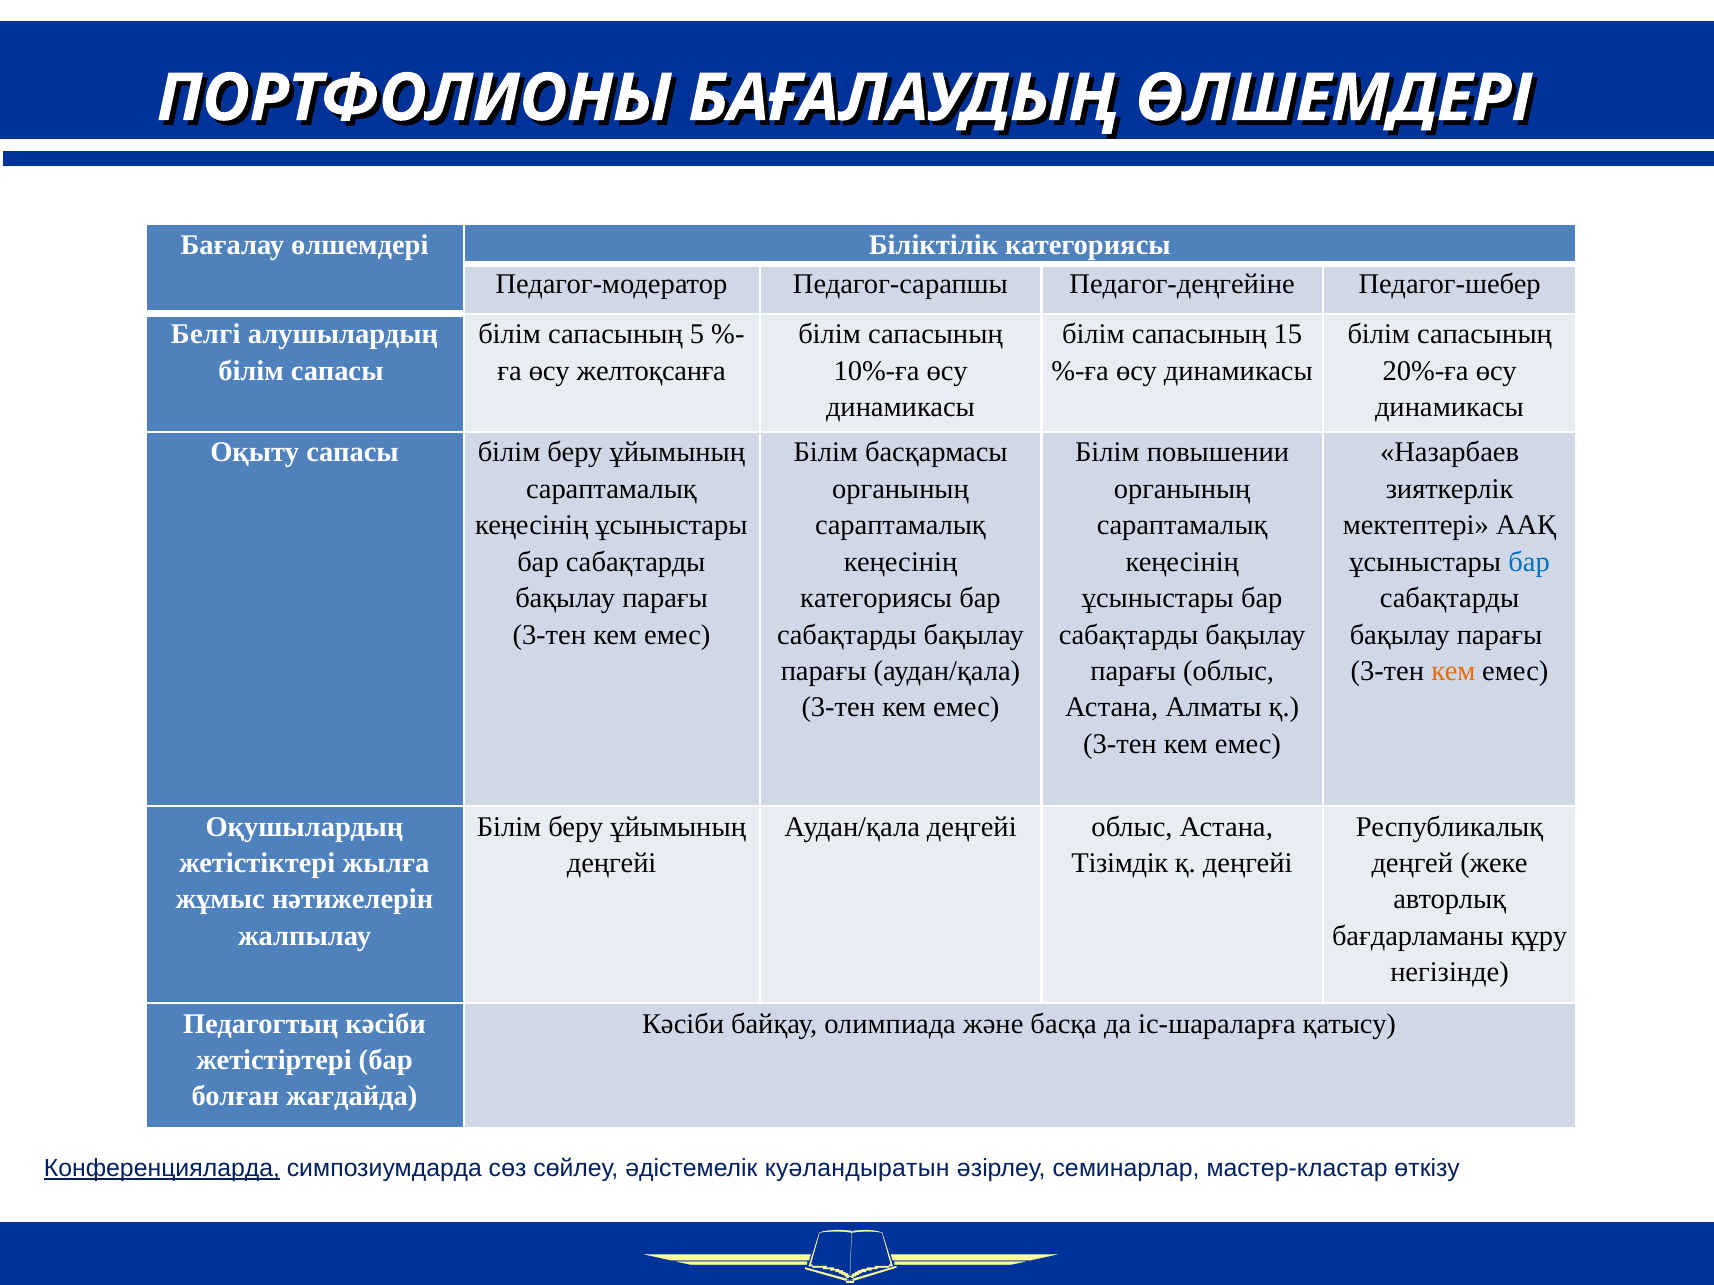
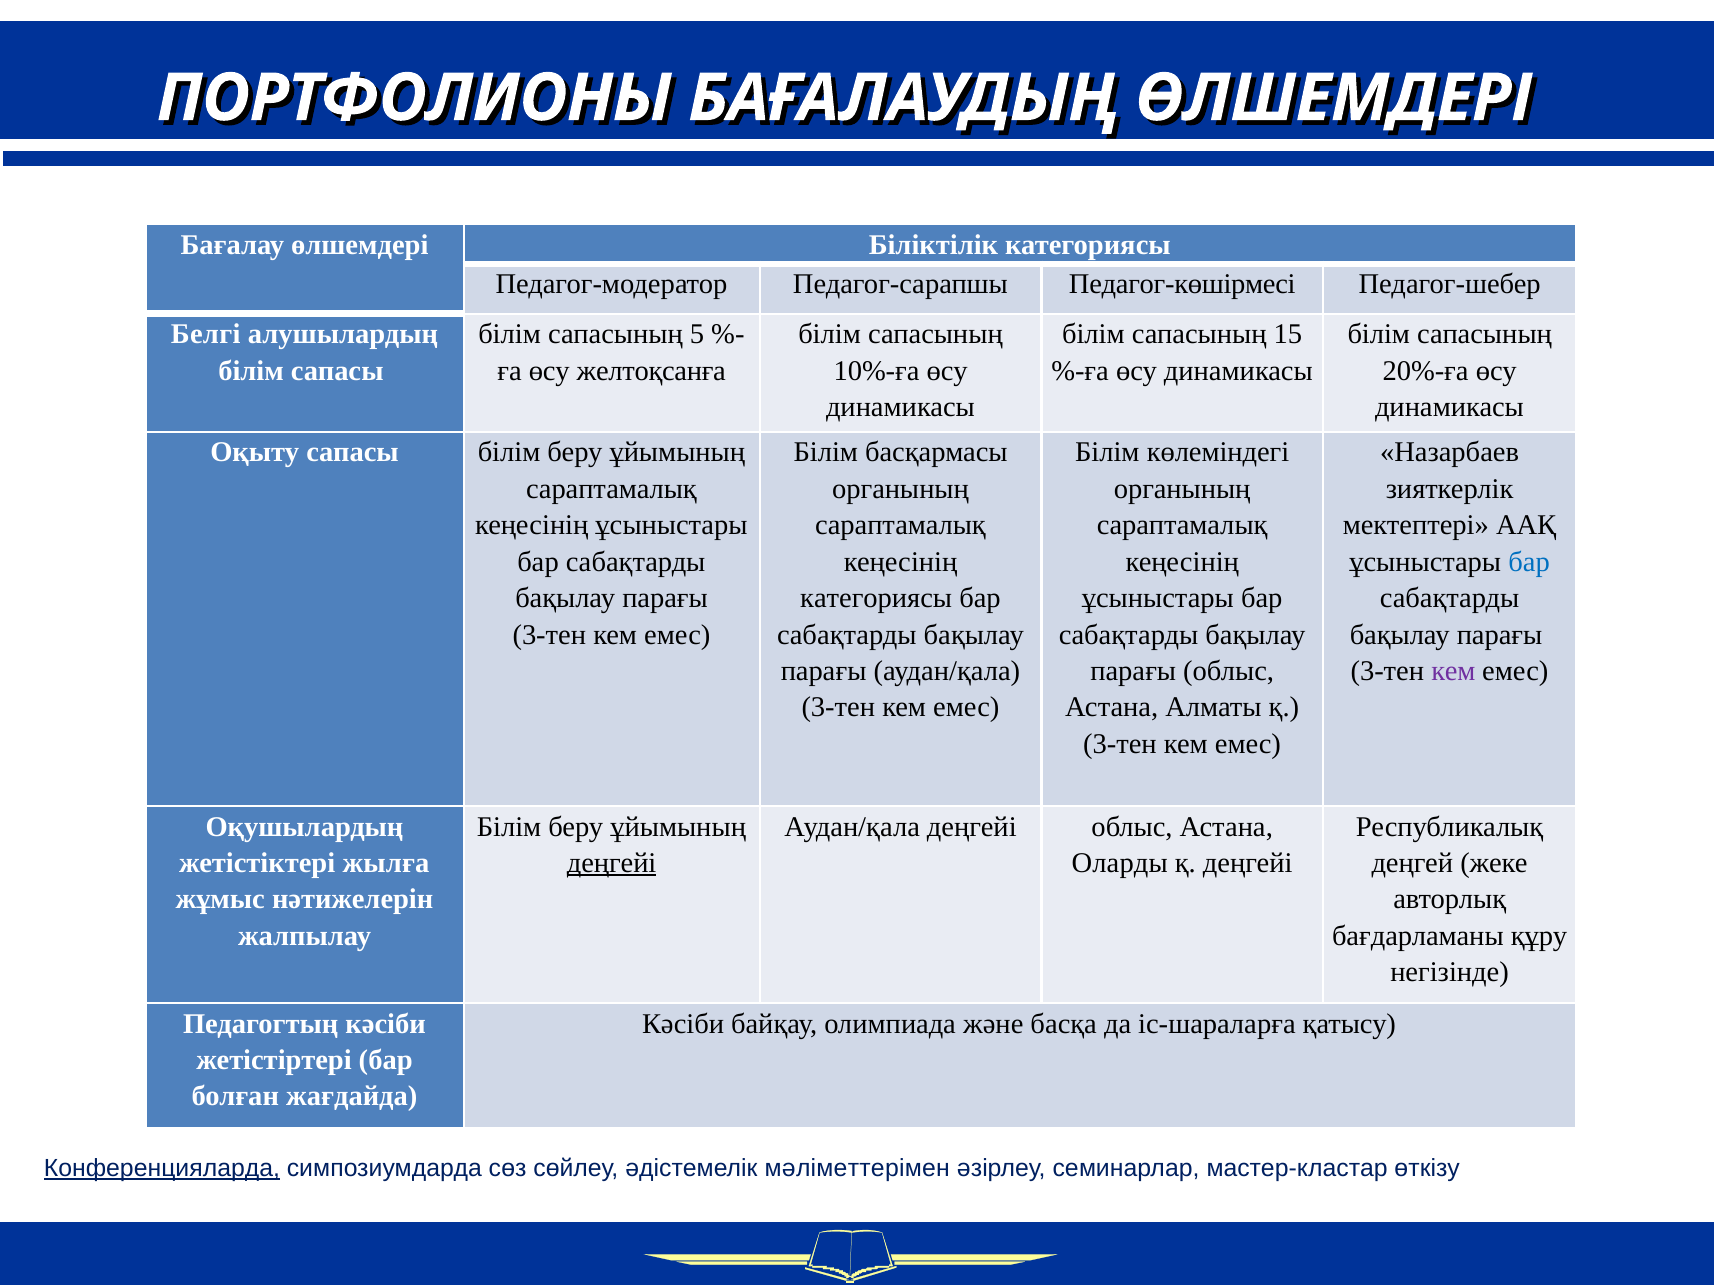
Педагог-деңгейіне: Педагог-деңгейіне -> Педагог-көшірмесі (1182, 285)
повышении: повышении -> көлеміндегі (1218, 453)
кем colour: orange -> purple (1453, 671)
деңгейі underline: none -> present (612, 863)
Тізімдік: Тізімдік -> Оларды (1120, 863)
куәландыратын: куәландыратын -> мәліметтерімен (857, 1169)
